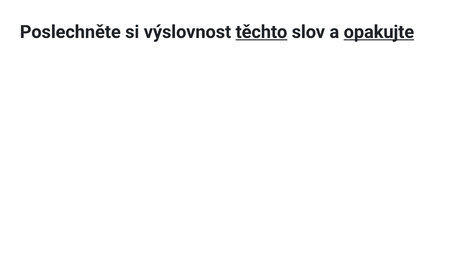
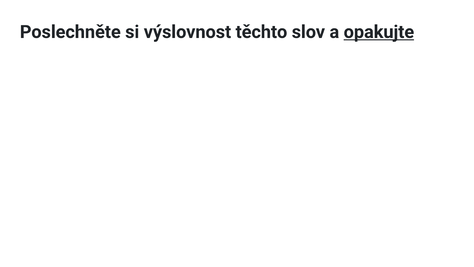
těchto underline: present -> none (261, 32)
